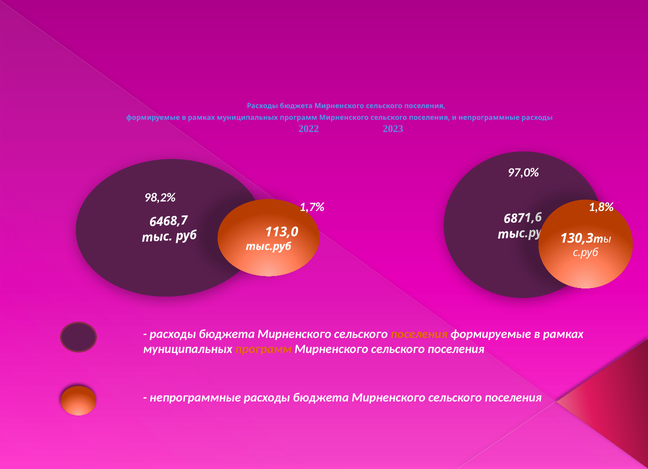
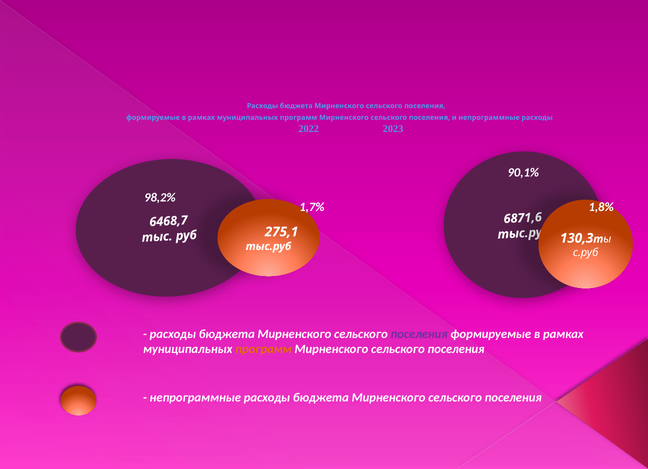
97,0%: 97,0% -> 90,1% (523, 173)
113,0: 113,0 -> 275,1 (282, 232)
поселения colour: orange -> purple (419, 334)
